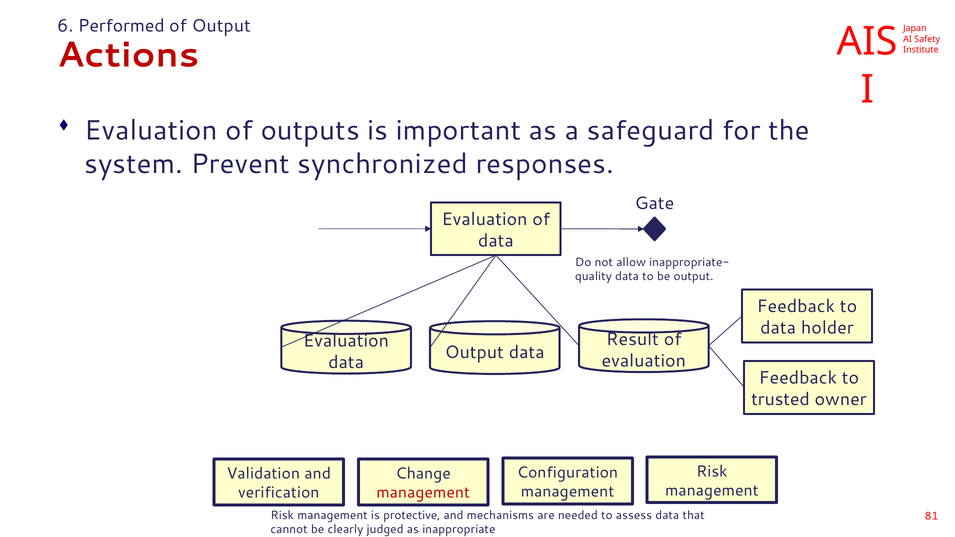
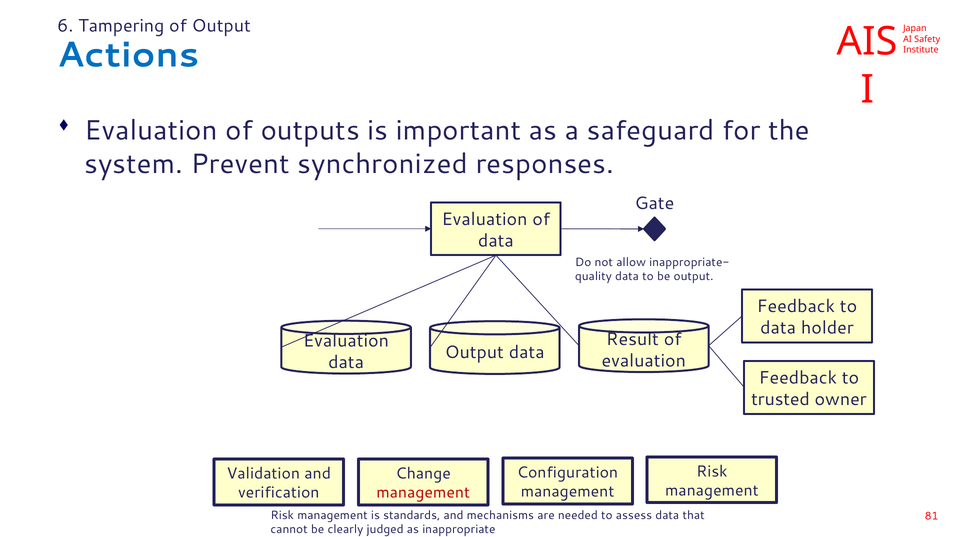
Performed: Performed -> Tampering (121, 26)
Actions colour: red -> blue (128, 55)
protective: protective -> standards (412, 515)
